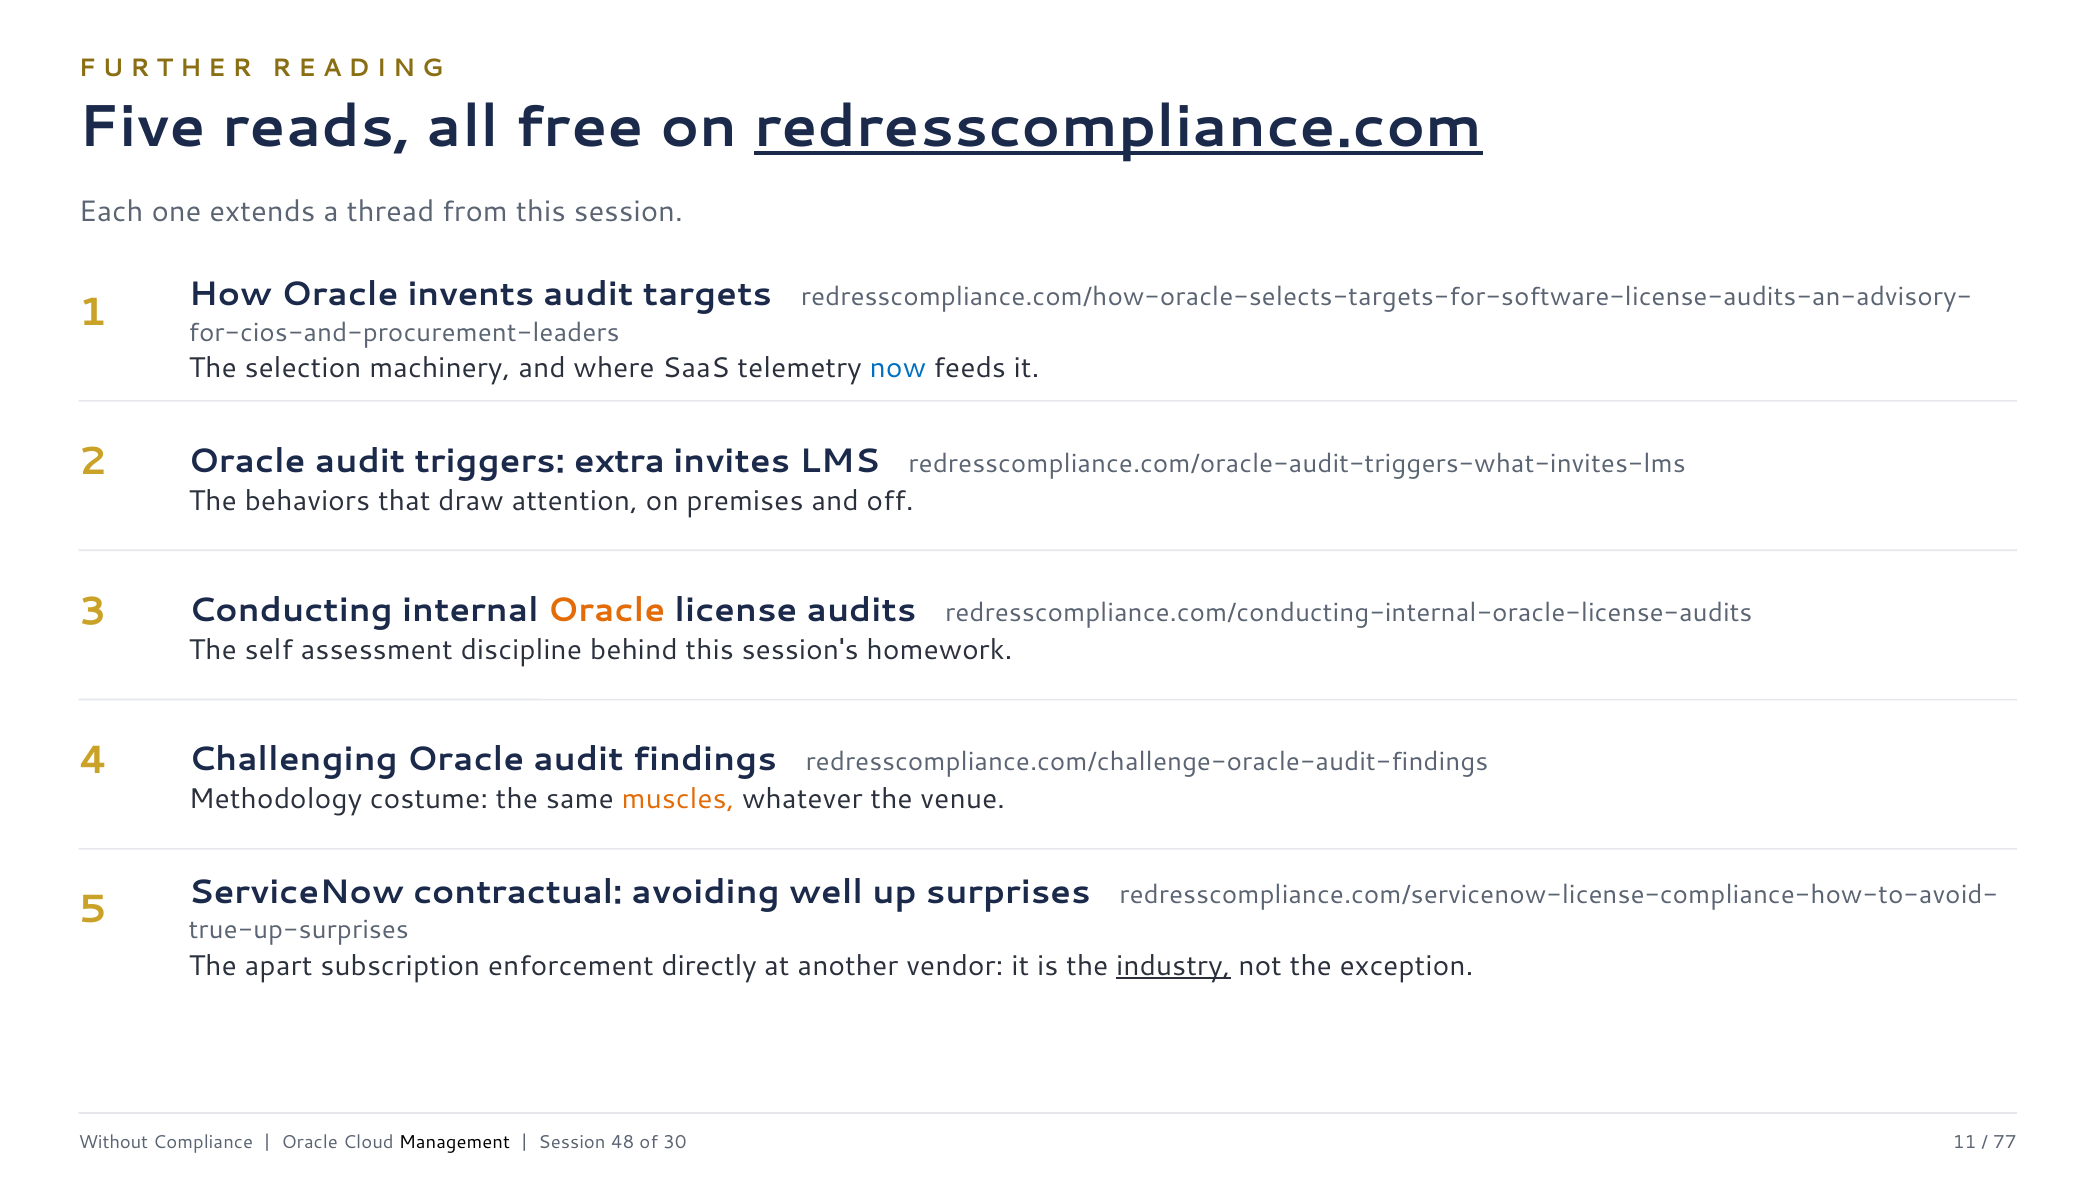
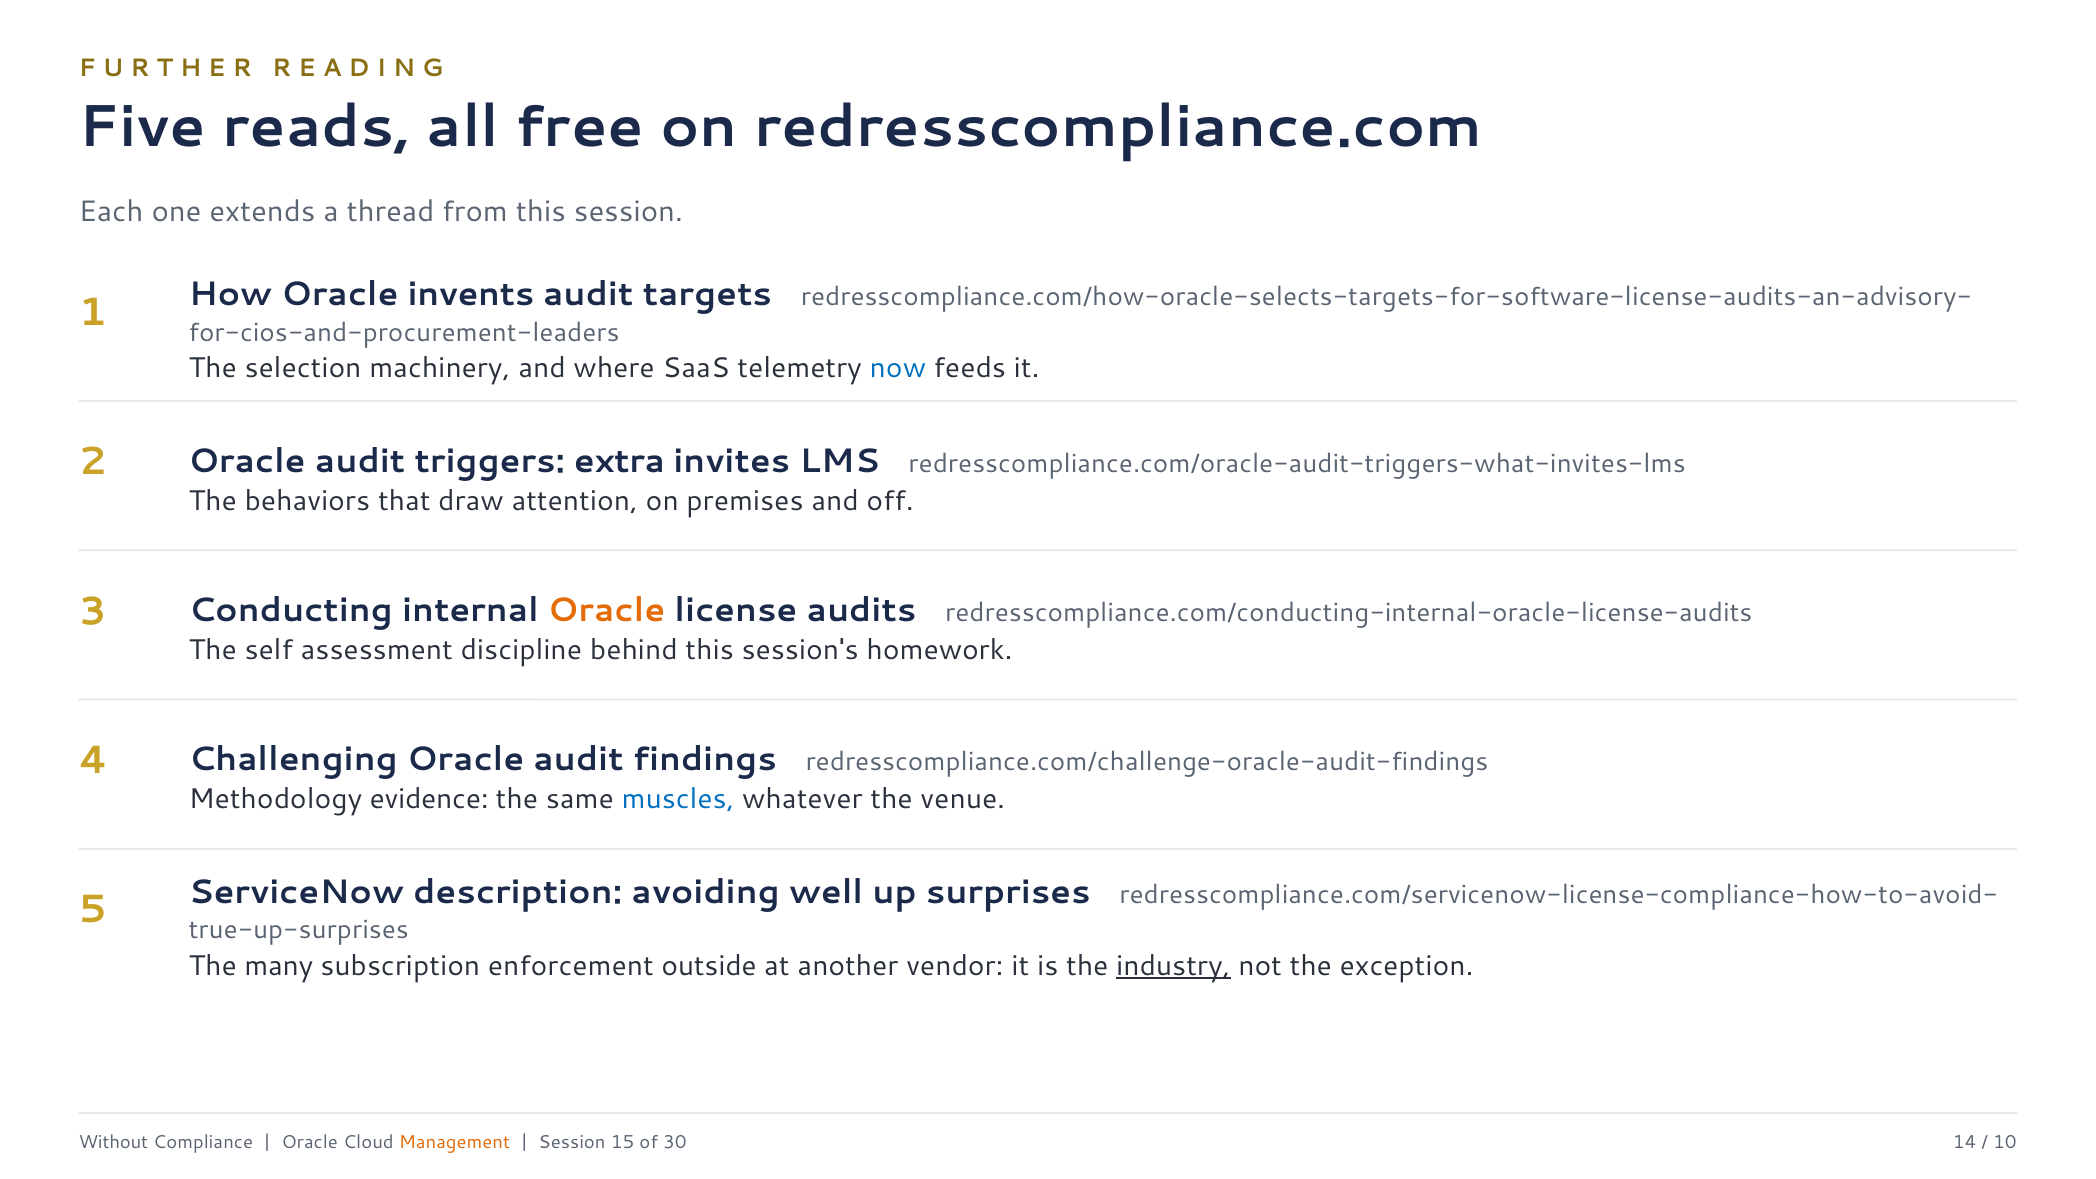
redresscompliance.com underline: present -> none (1118, 128)
costume: costume -> evidence (429, 799)
muscles colour: orange -> blue (678, 799)
contractual: contractual -> description (518, 892)
apart: apart -> many (279, 966)
directly: directly -> outside (709, 966)
Management colour: black -> orange (454, 1143)
48: 48 -> 15 (623, 1143)
11: 11 -> 14 (1965, 1143)
77: 77 -> 10 (2005, 1143)
